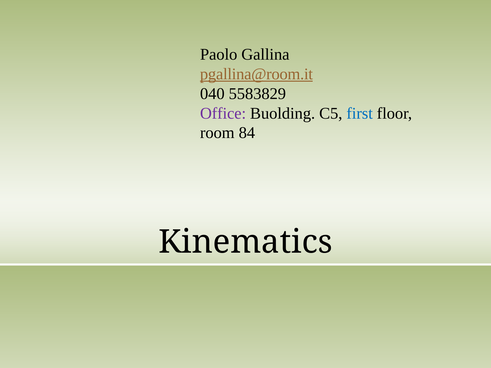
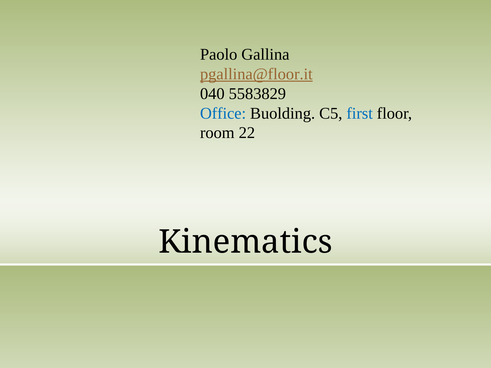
pgallina@room.it: pgallina@room.it -> pgallina@floor.it (256, 74)
Office colour: purple -> blue (223, 113)
84: 84 -> 22 (247, 133)
